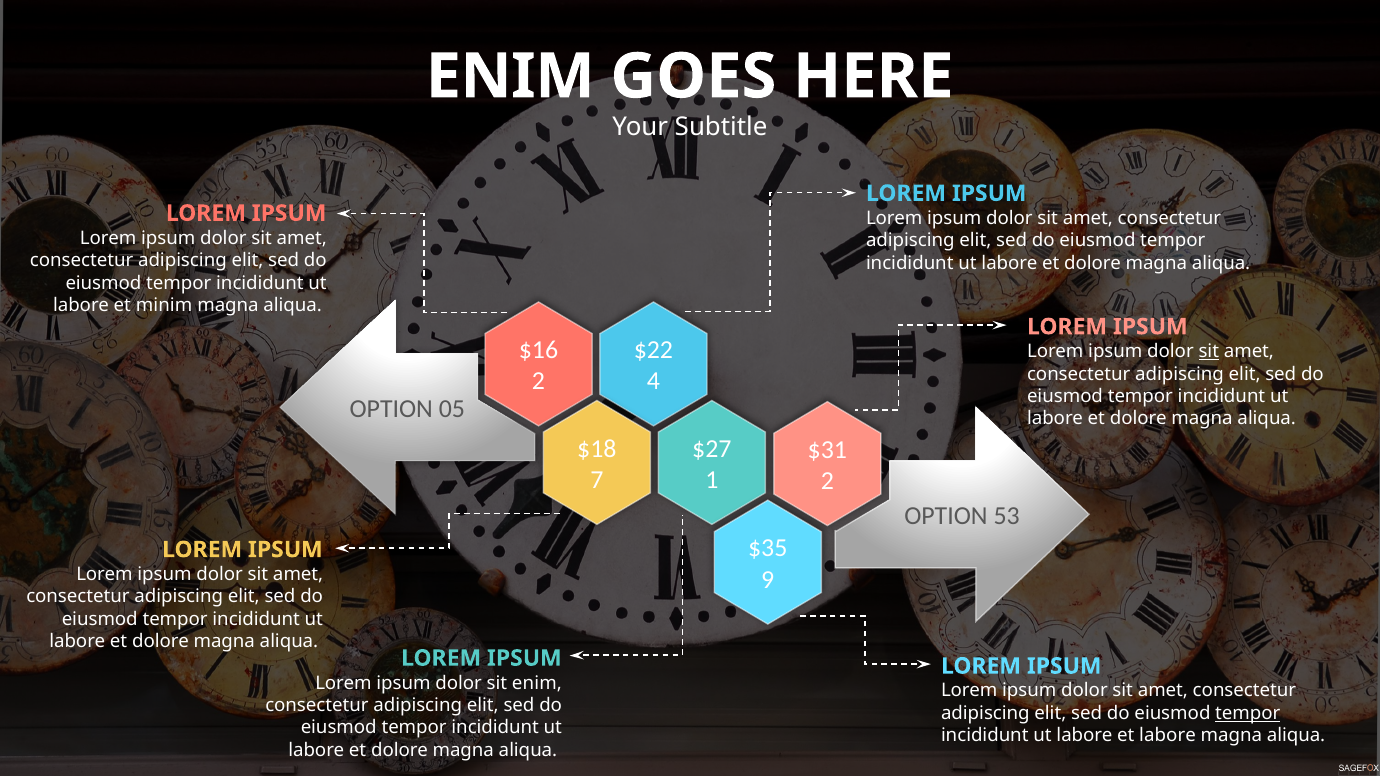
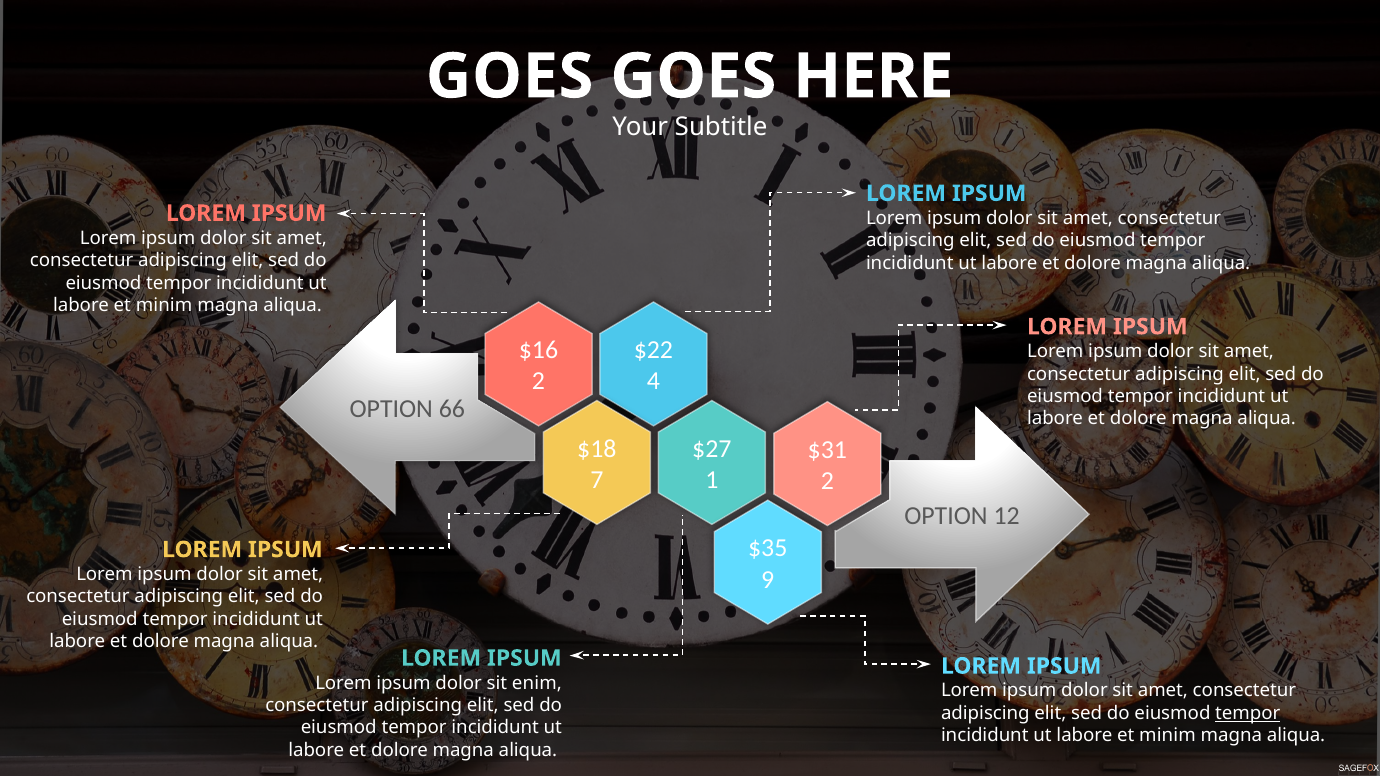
ENIM: ENIM -> GOES (510, 77)
sit underline: present -> none (1209, 352)
05: 05 -> 66 (452, 409)
53: 53 -> 12 (1007, 516)
labore: labore -> minim (1168, 736)
